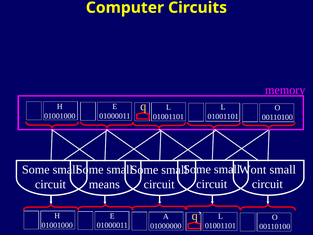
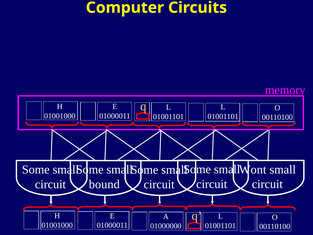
means: means -> bound (104, 184)
